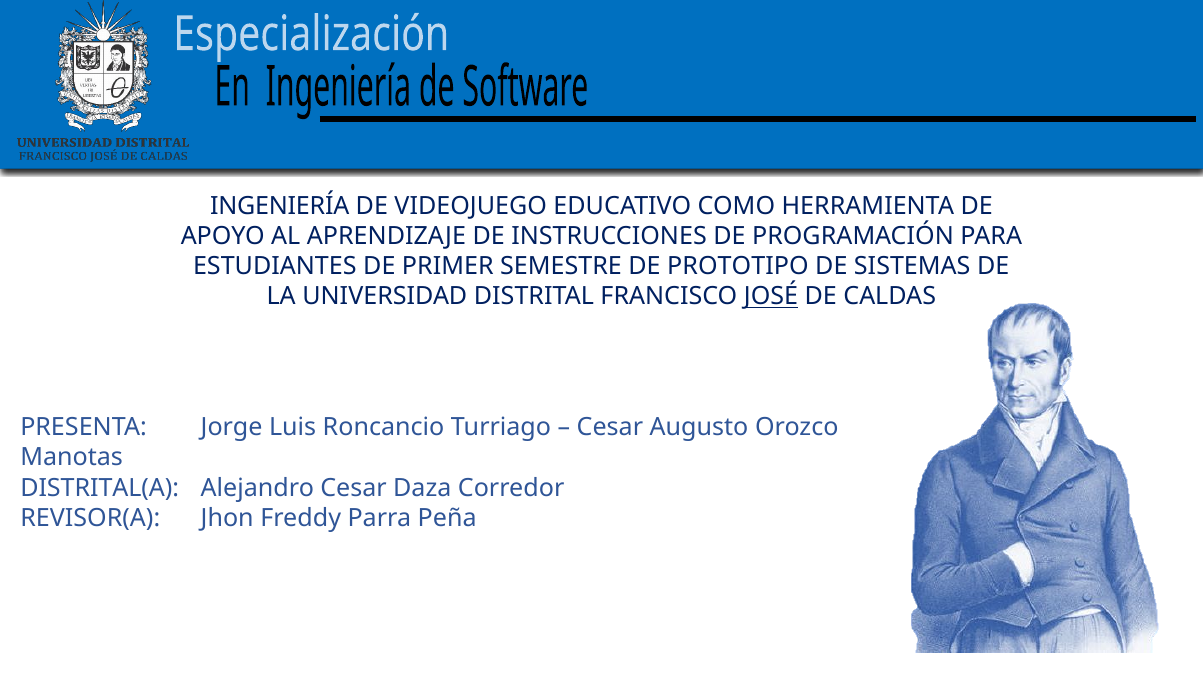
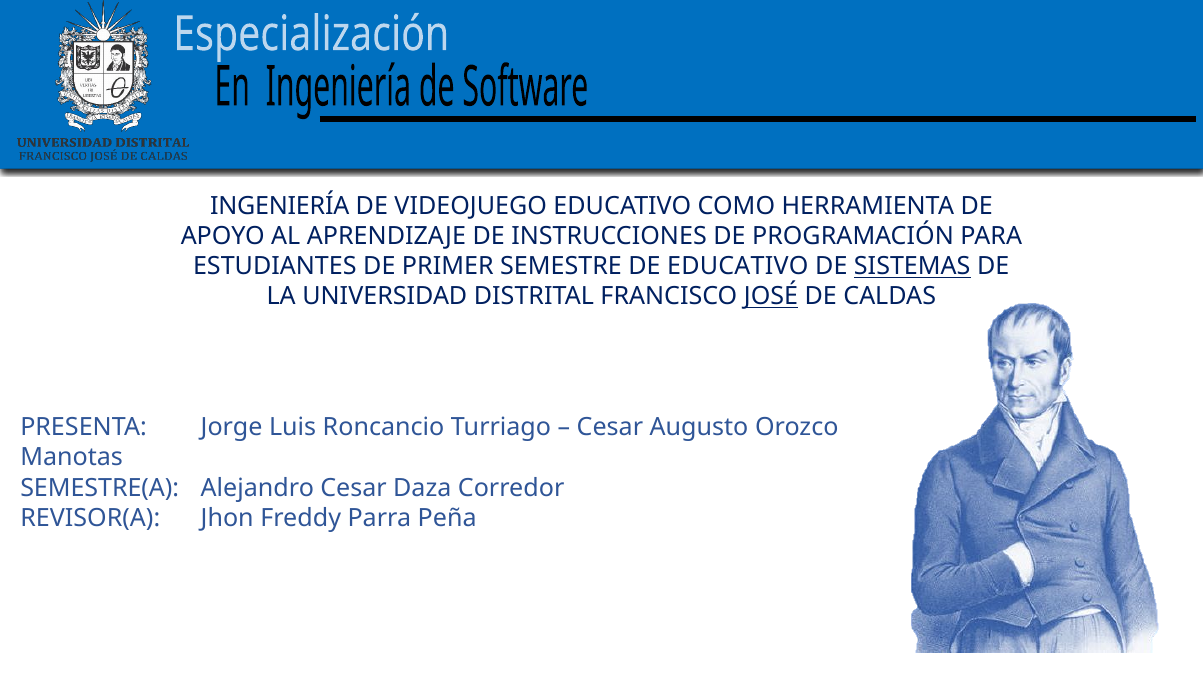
DE PROTOTIPO: PROTOTIPO -> EDUCATIVO (738, 266)
SISTEMAS underline: none -> present (912, 266)
DISTRITAL(A: DISTRITAL(A -> SEMESTRE(A (100, 488)
